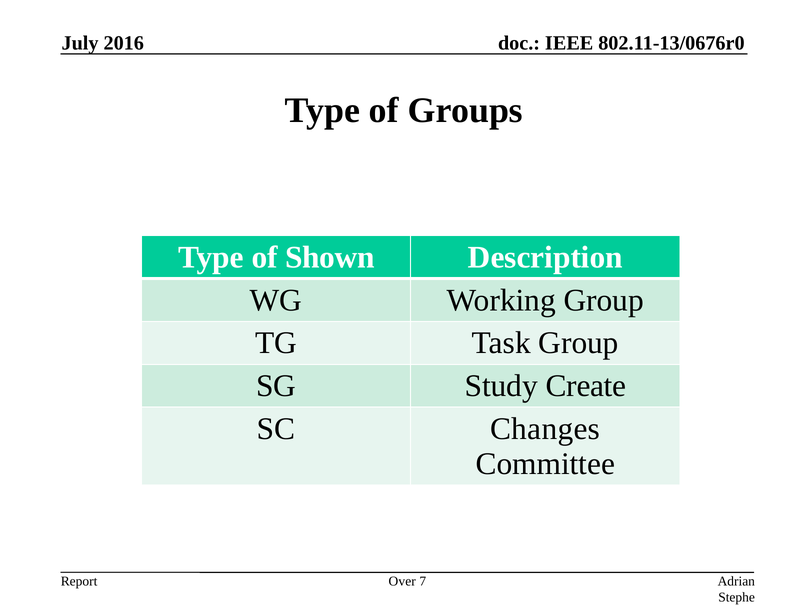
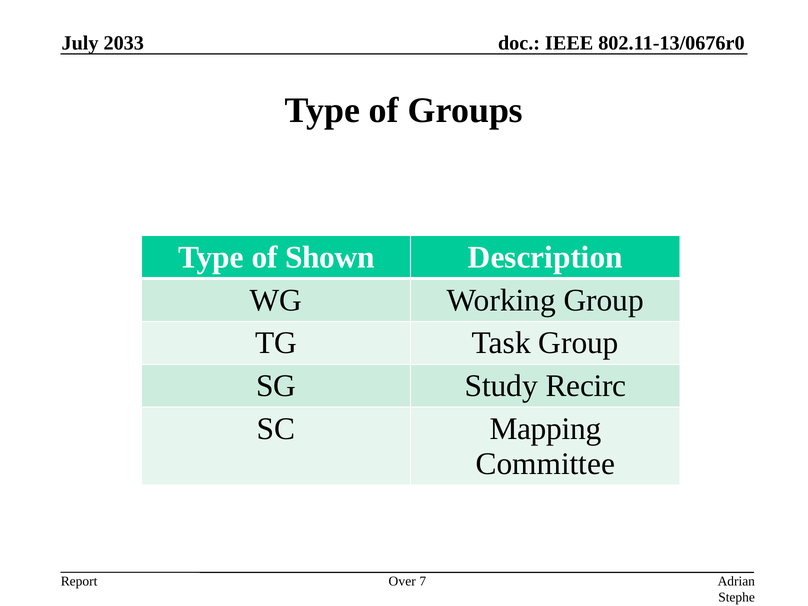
2016: 2016 -> 2033 (124, 43)
Create: Create -> Recirc (586, 386)
Changes: Changes -> Mapping (545, 429)
